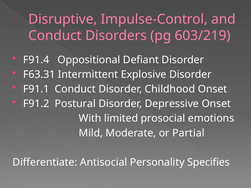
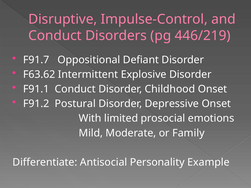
603/219: 603/219 -> 446/219 (203, 36)
F91.4: F91.4 -> F91.7 (36, 60)
F63.31: F63.31 -> F63.62 (39, 75)
Partial: Partial -> Family (188, 133)
Specifies: Specifies -> Example (208, 162)
